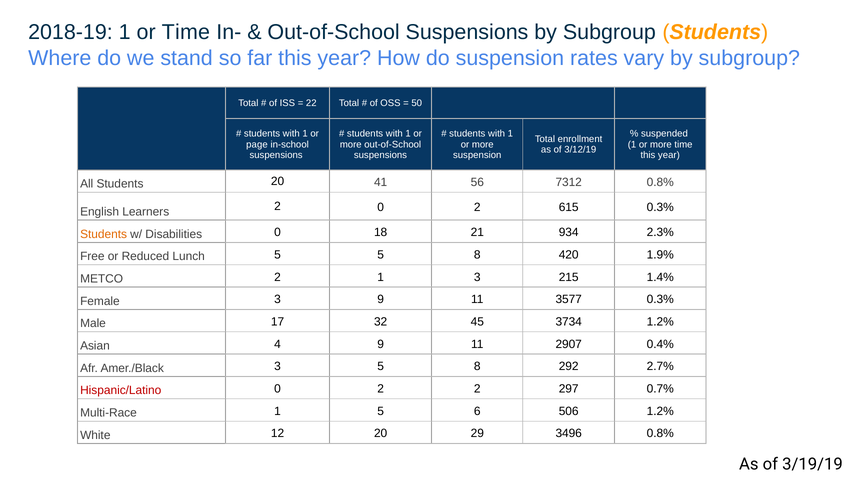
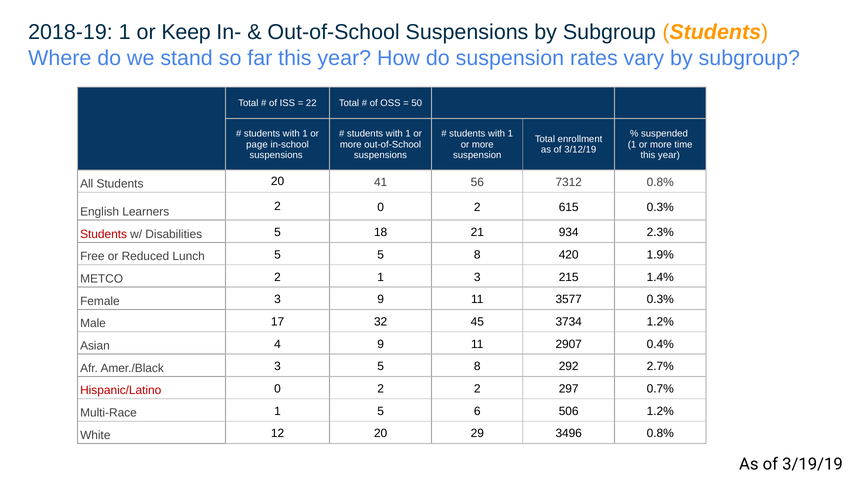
or Time: Time -> Keep (186, 32)
Students colour: orange -> red (104, 234)
Disabilities 0: 0 -> 5 (278, 232)
